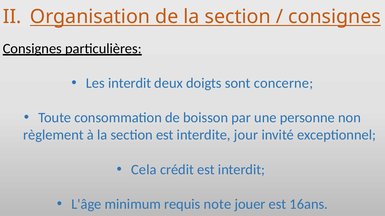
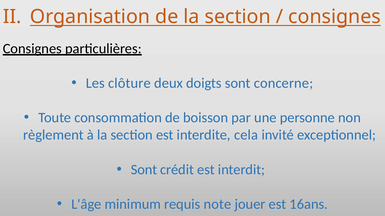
Les interdit: interdit -> clôture (129, 83)
jour: jour -> cela (246, 135)
Cela: Cela -> Sont (144, 170)
